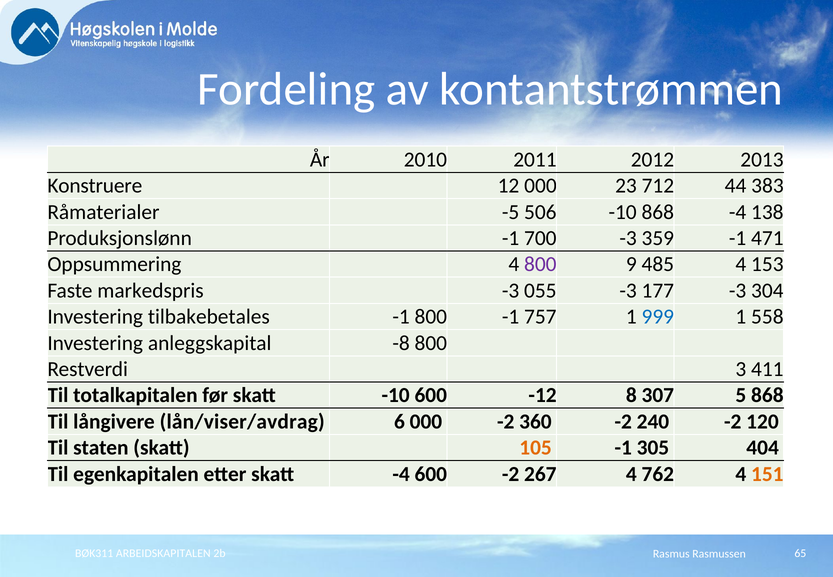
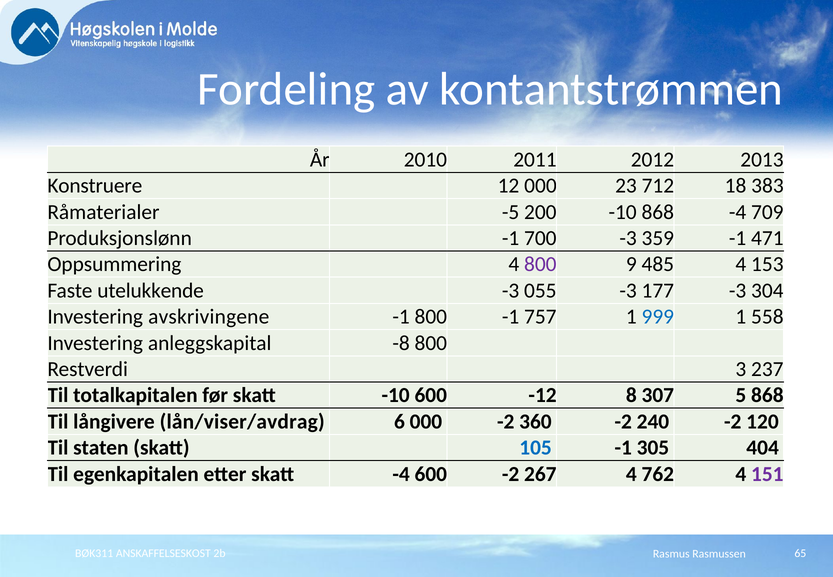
44: 44 -> 18 (736, 186)
506: 506 -> 200 (540, 212)
138: 138 -> 709 (767, 212)
markedspris: markedspris -> utelukkende (151, 290)
tilbakebetales: tilbakebetales -> avskrivingene (209, 317)
411: 411 -> 237 (767, 369)
105 colour: orange -> blue (536, 448)
151 colour: orange -> purple (767, 474)
ARBEIDSKAPITALEN: ARBEIDSKAPITALEN -> ANSKAFFELSESKOST (163, 553)
